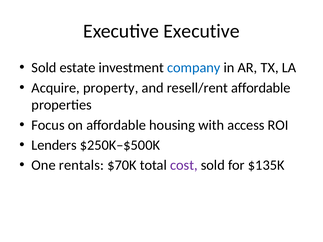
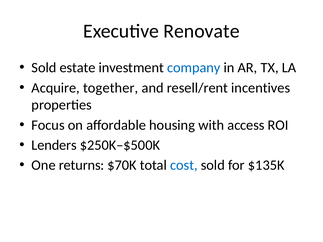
Executive Executive: Executive -> Renovate (201, 31)
property: property -> together (111, 88)
resell/rent affordable: affordable -> incentives (261, 88)
rentals: rentals -> returns (82, 165)
cost colour: purple -> blue (184, 165)
